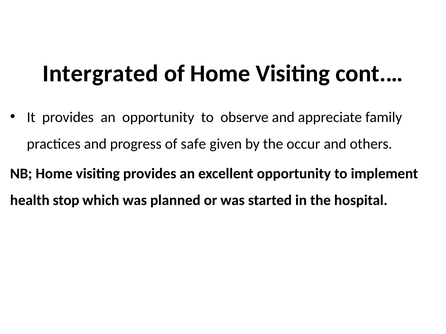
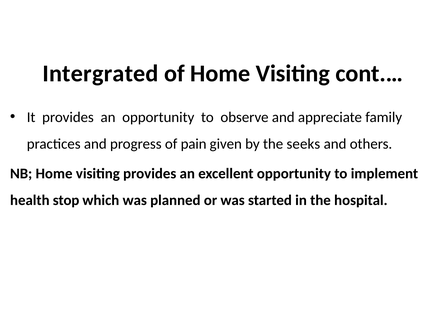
safe: safe -> pain (194, 144)
occur: occur -> seeks (303, 144)
